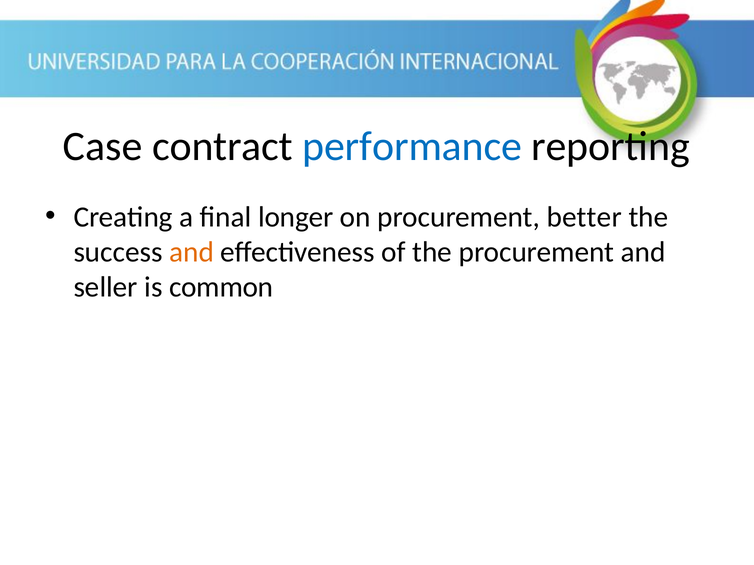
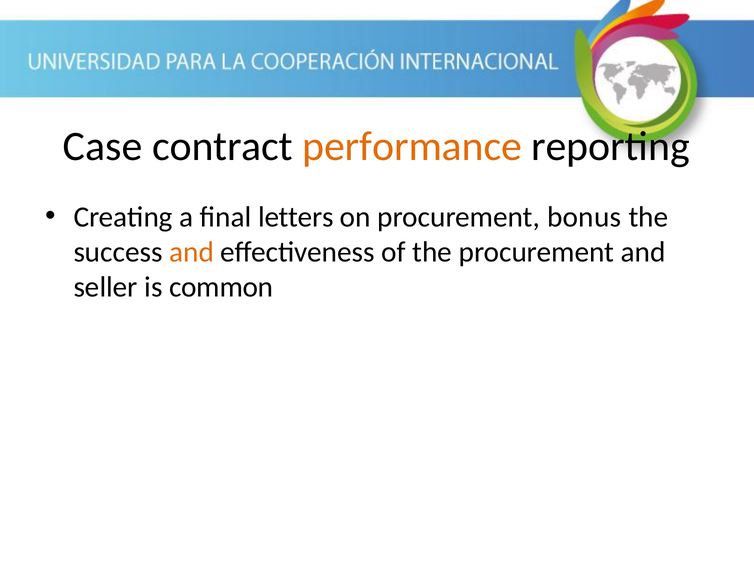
performance colour: blue -> orange (412, 147)
longer: longer -> letters (296, 217)
better: better -> bonus (584, 217)
